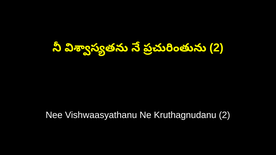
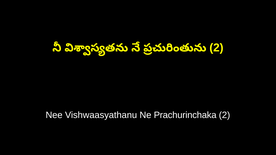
Kruthagnudanu: Kruthagnudanu -> Prachurinchaka (185, 115)
